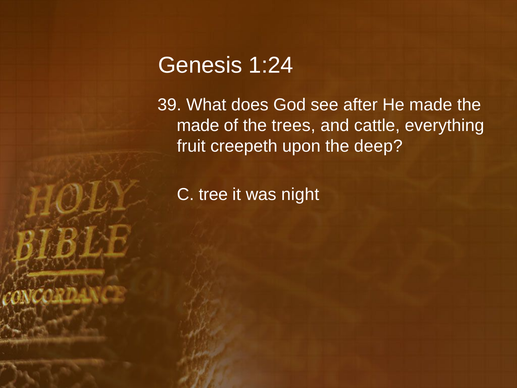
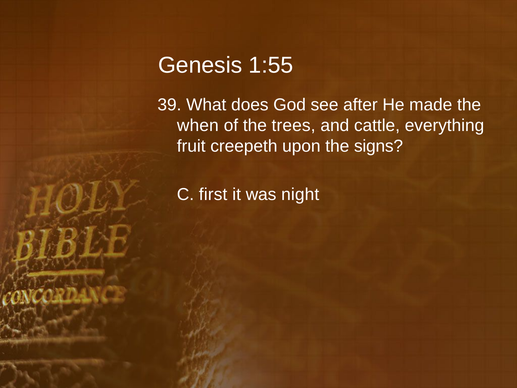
1:24: 1:24 -> 1:55 (271, 65)
made: made -> when (198, 125)
deep: deep -> signs (379, 146)
tree: tree -> first (213, 194)
